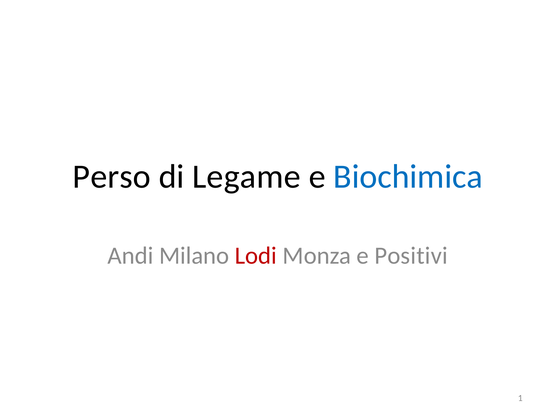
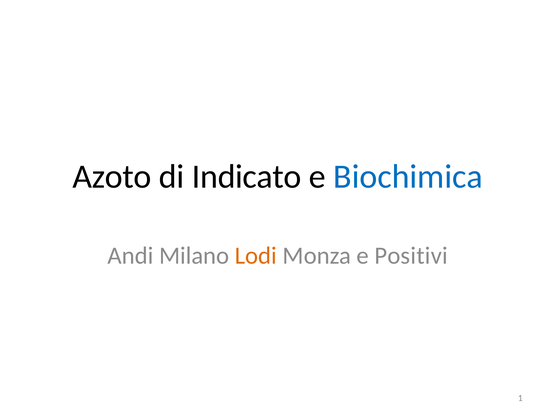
Perso: Perso -> Azoto (112, 177)
Legame: Legame -> Indicato (247, 177)
Lodi colour: red -> orange (256, 256)
